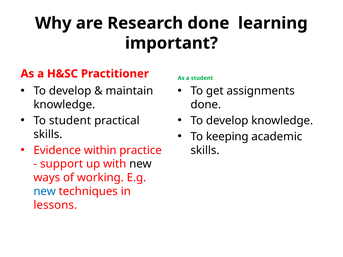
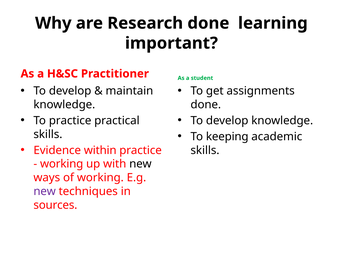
To student: student -> practice (70, 121)
support: support -> working (62, 164)
new colour: blue -> purple (45, 192)
lessons: lessons -> sources (55, 205)
